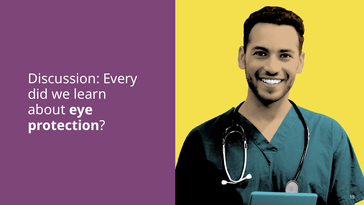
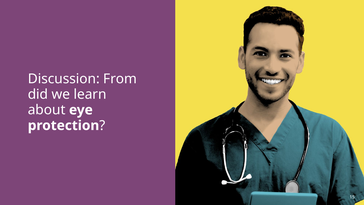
Every: Every -> From (120, 79)
